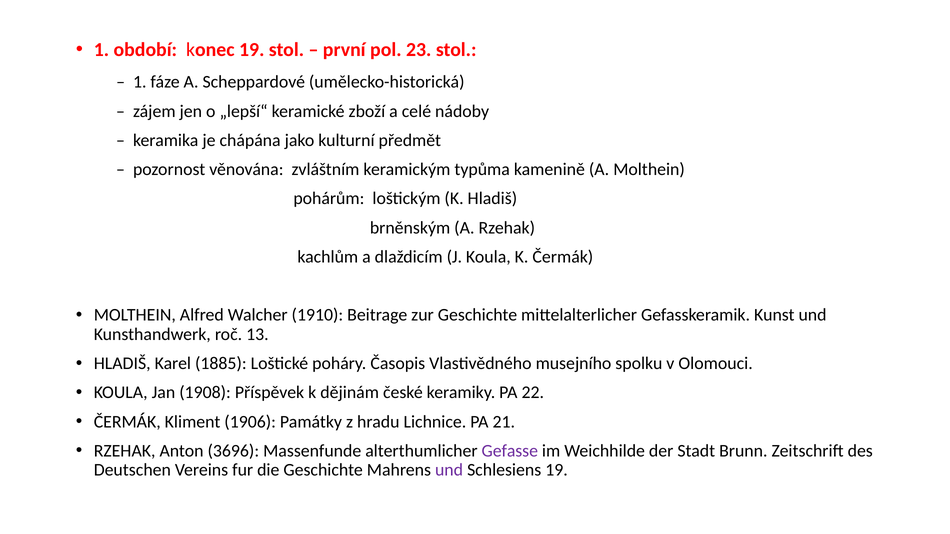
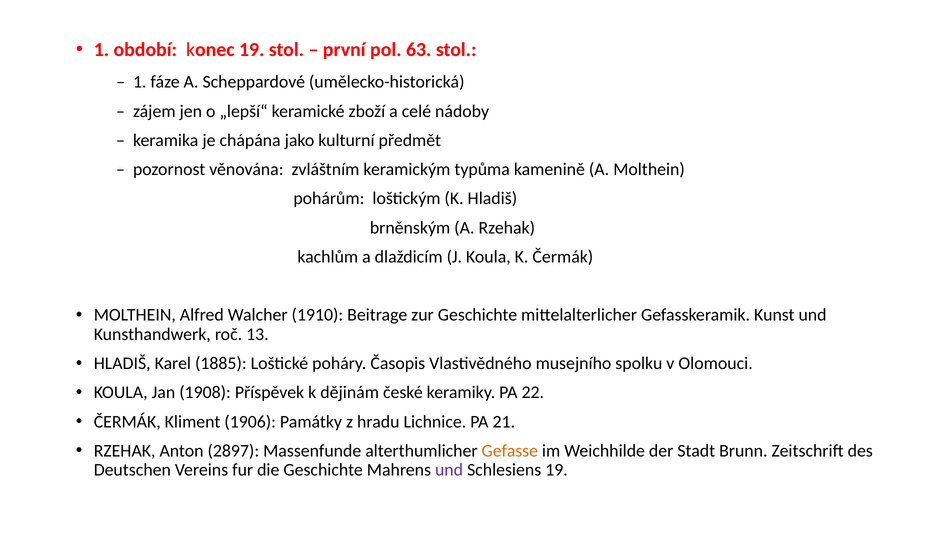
23: 23 -> 63 (419, 50)
3696: 3696 -> 2897 (233, 451)
Gefasse colour: purple -> orange (510, 451)
